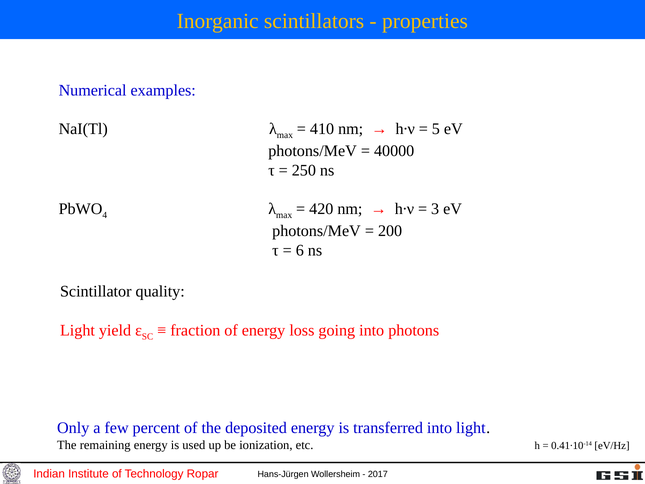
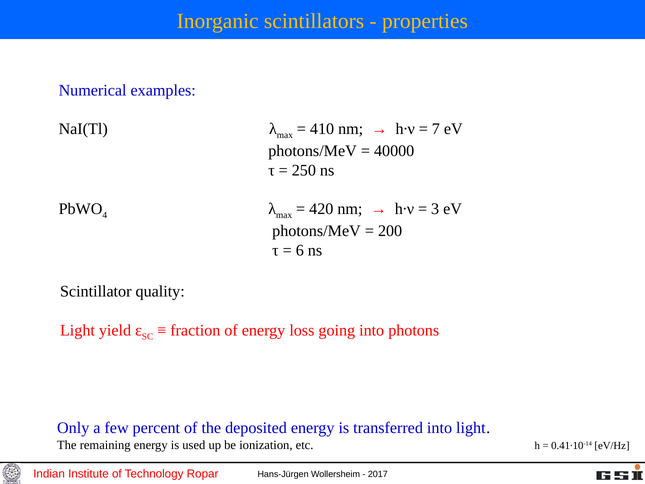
5: 5 -> 7 (436, 129)
